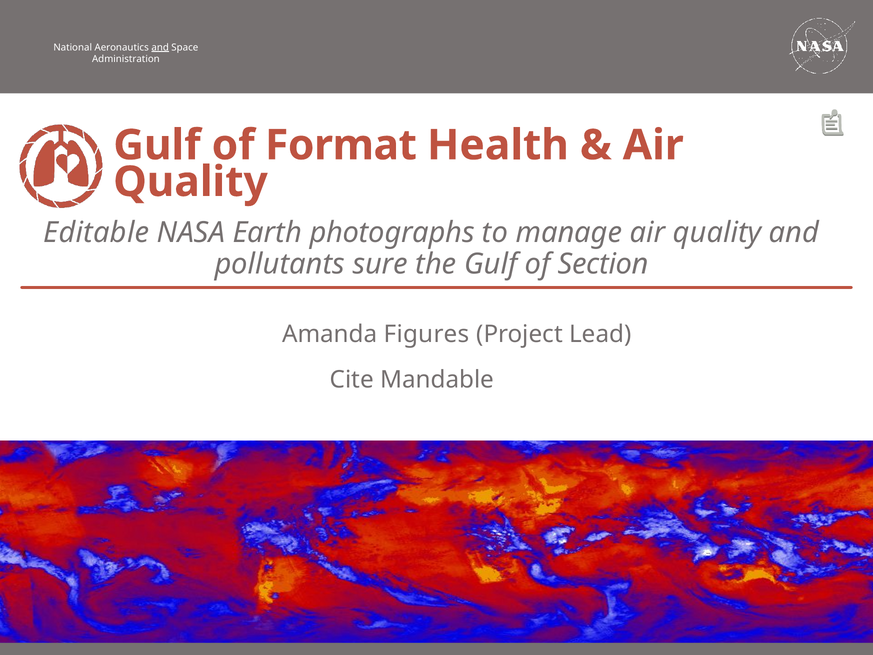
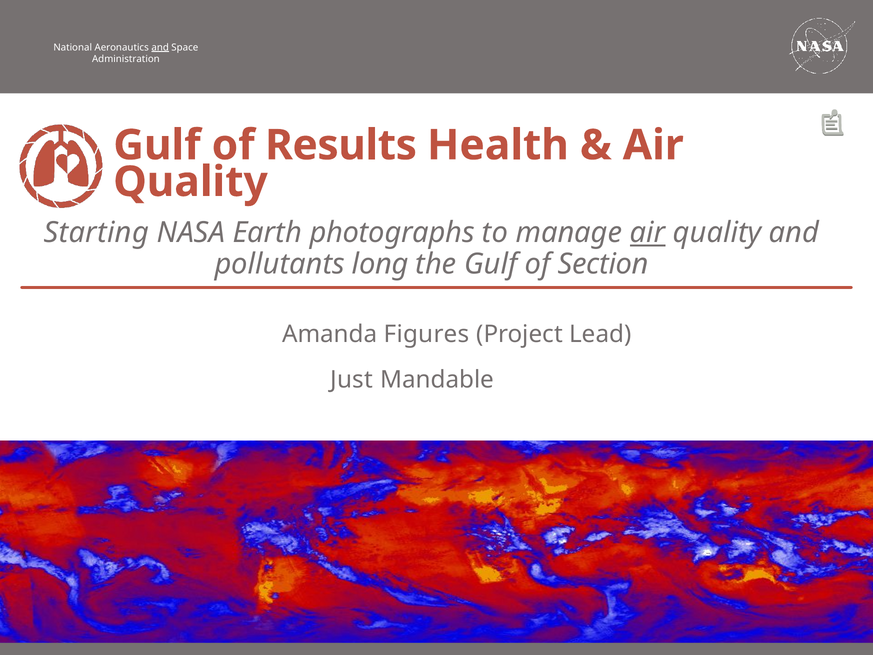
Format: Format -> Results (341, 145)
Editable: Editable -> Starting (96, 233)
air underline: none -> present (648, 233)
sure: sure -> long (380, 264)
Cite: Cite -> Just (352, 380)
